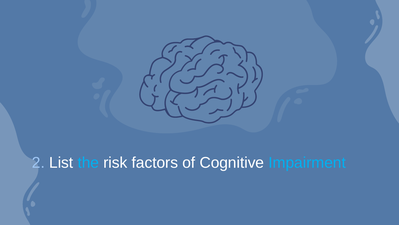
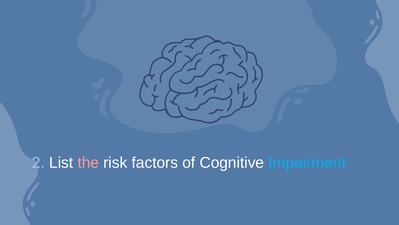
the colour: light blue -> pink (88, 162)
